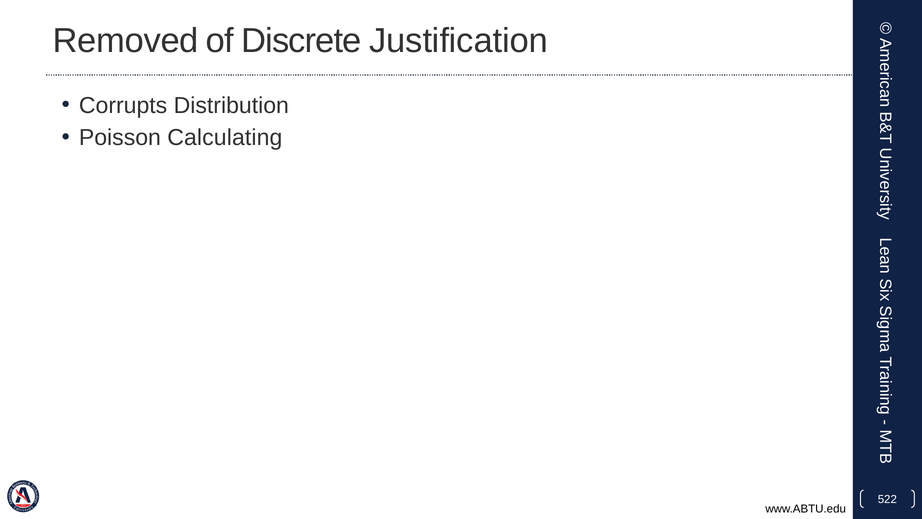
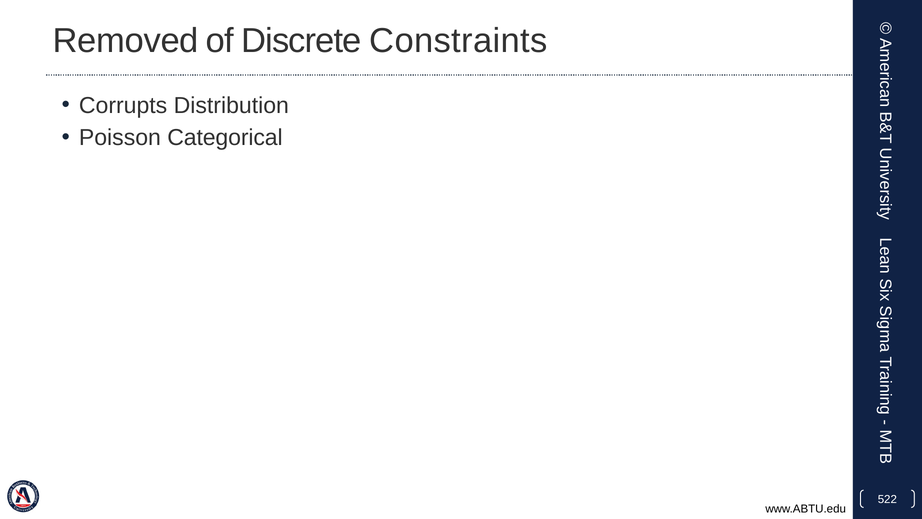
Justification: Justification -> Constraints (458, 41)
Calculating: Calculating -> Categorical (225, 138)
